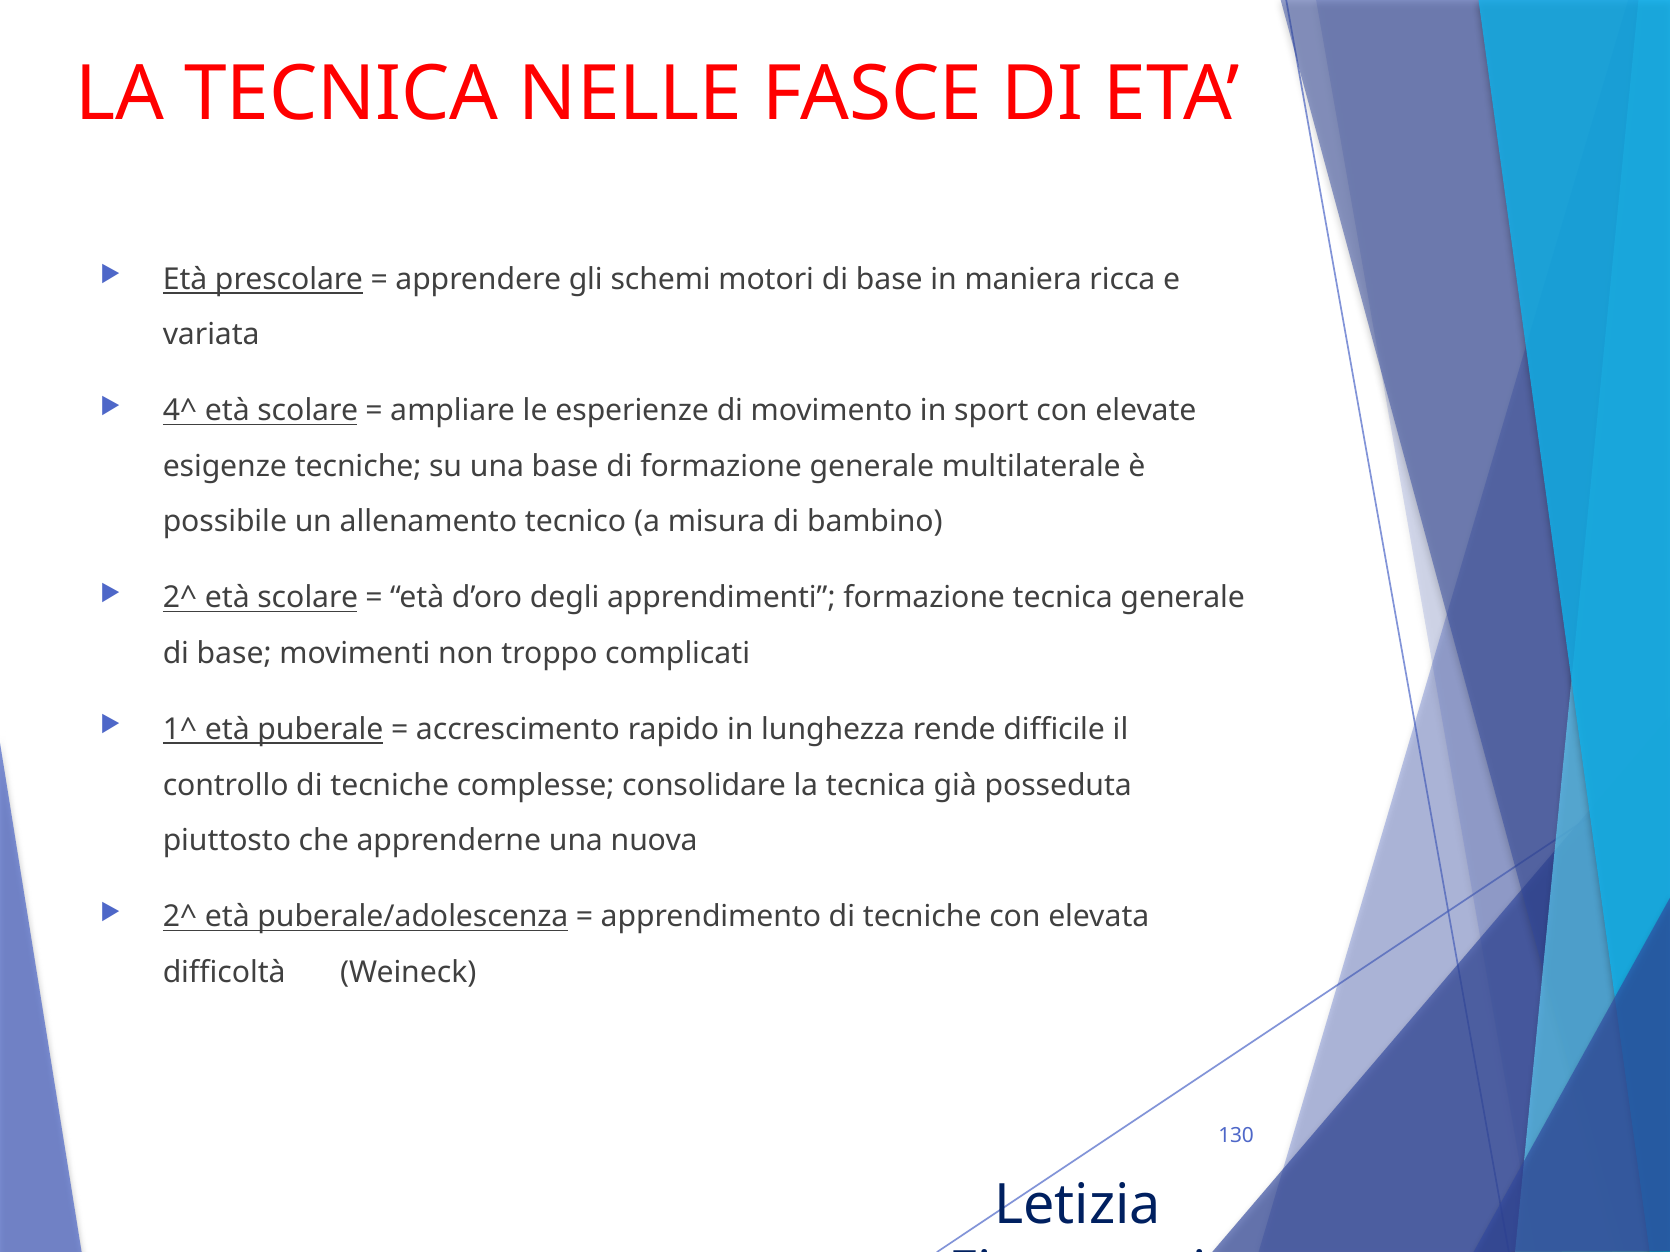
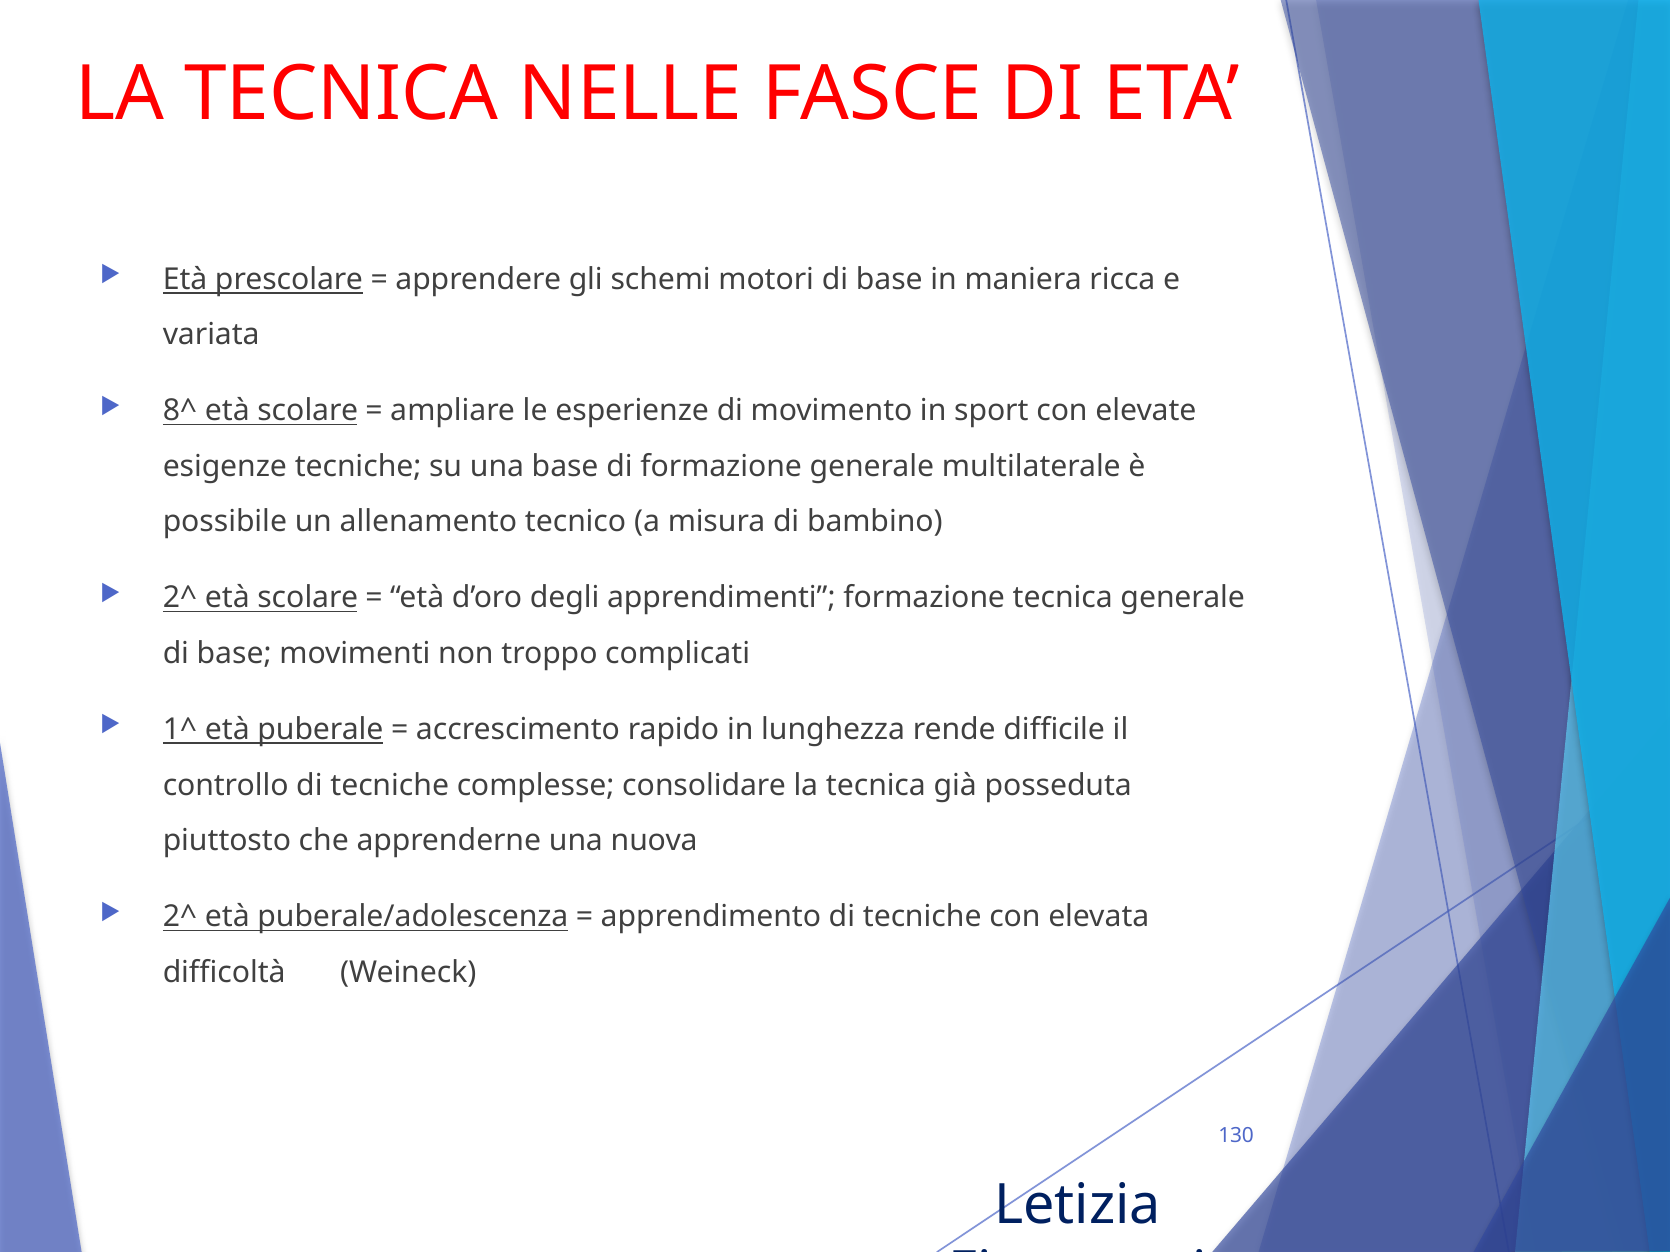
4^: 4^ -> 8^ (180, 411)
